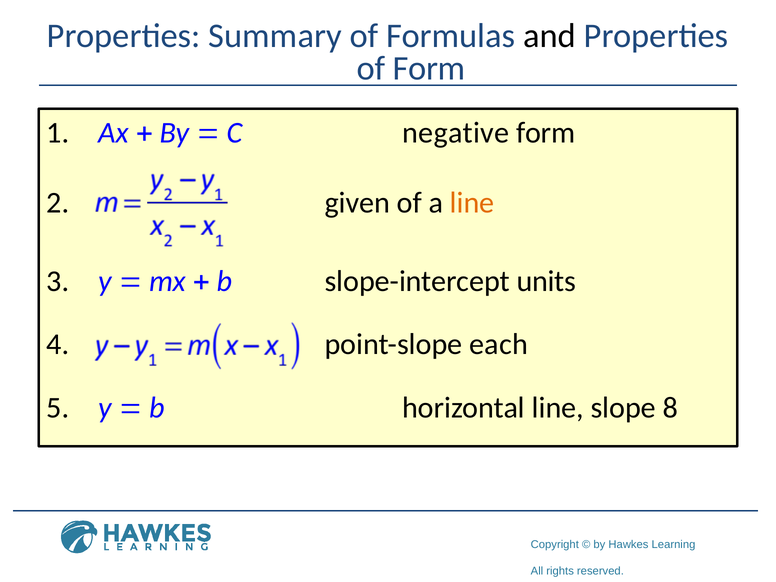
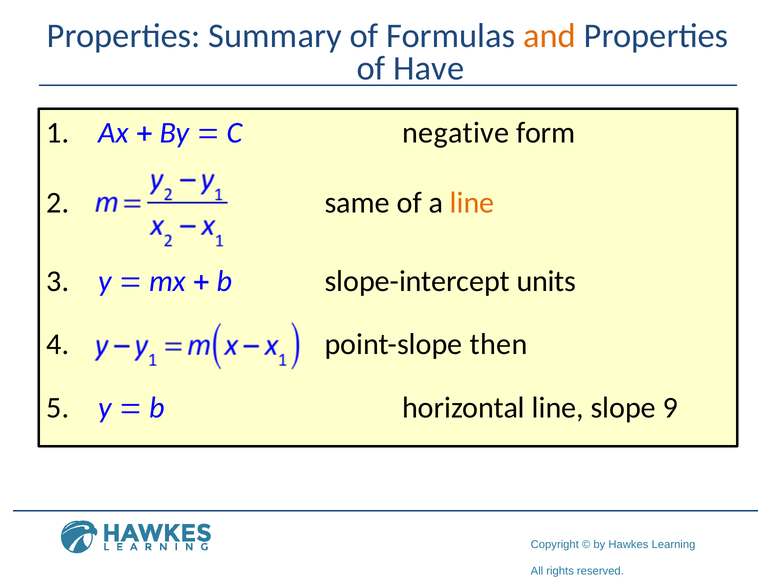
and colour: black -> orange (550, 36)
of Form: Form -> Have (429, 68)
given: given -> same (357, 203)
each: each -> then (499, 344)
8: 8 -> 9 (670, 408)
